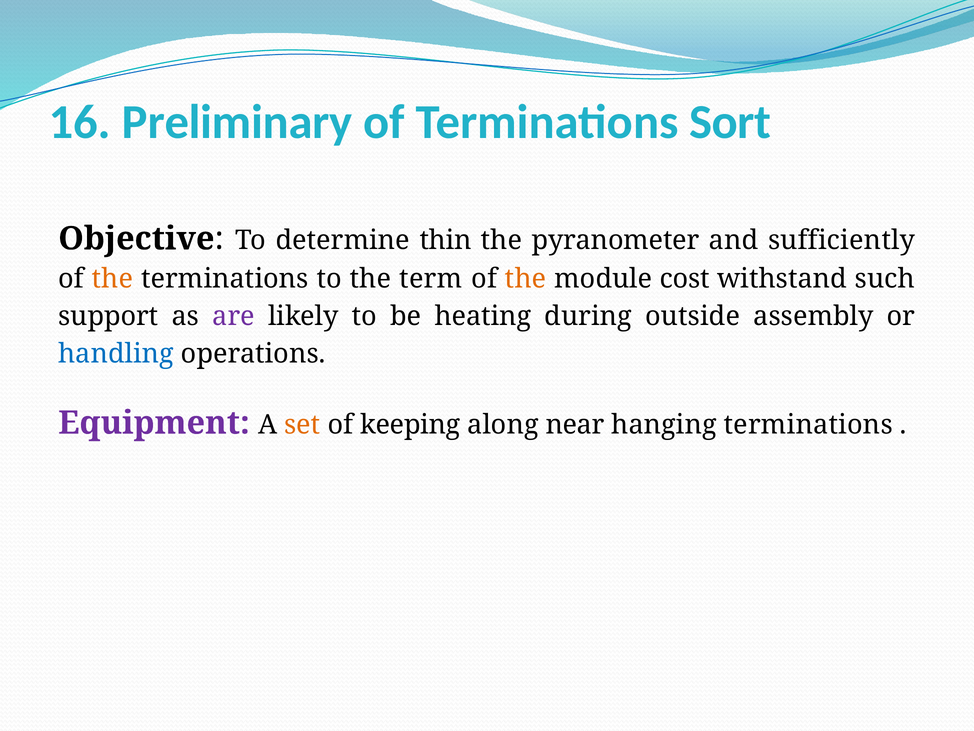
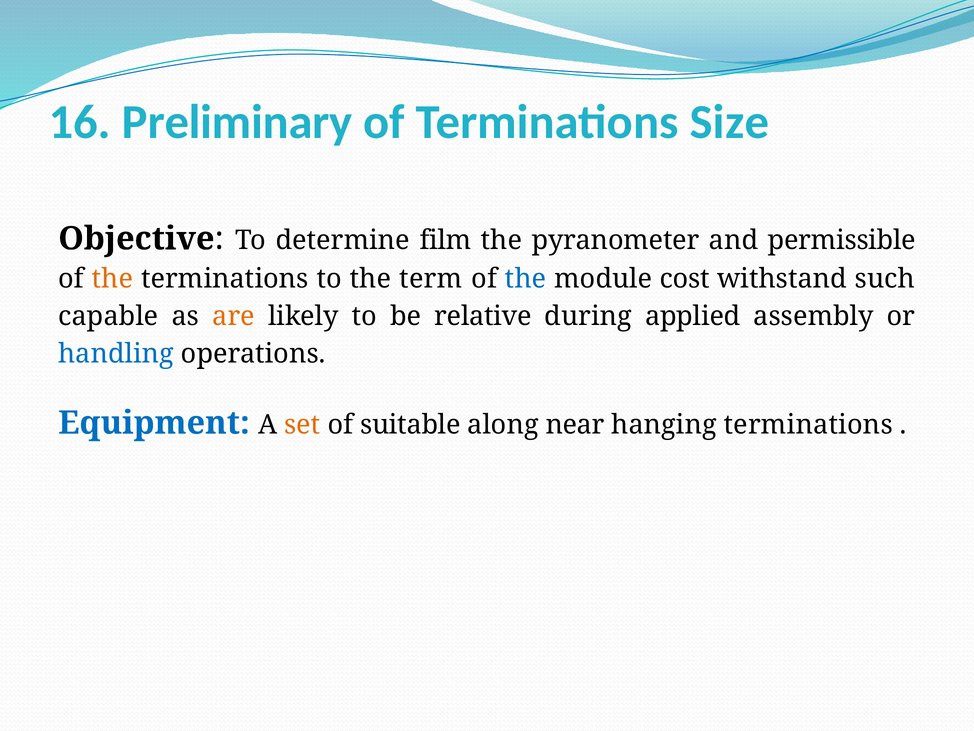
Sort: Sort -> Size (730, 122)
thin: thin -> film (446, 240)
sufficiently: sufficiently -> permissible (842, 240)
the colour: orange -> blue (526, 279)
support: support -> capable (108, 316)
are colour: purple -> orange (234, 316)
heating: heating -> relative (483, 316)
outside: outside -> applied (693, 316)
Equipment colour: purple -> blue (154, 423)
keeping: keeping -> suitable (410, 424)
